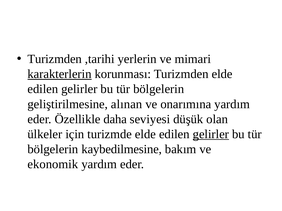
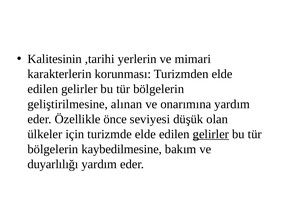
Turizmden: Turizmden -> Kalitesinin (55, 59)
karakterlerin underline: present -> none (59, 74)
daha: daha -> önce (115, 119)
ekonomik: ekonomik -> duyarlılığı (53, 165)
